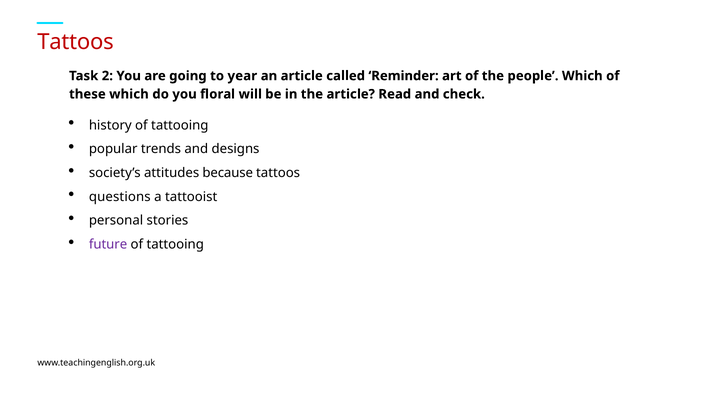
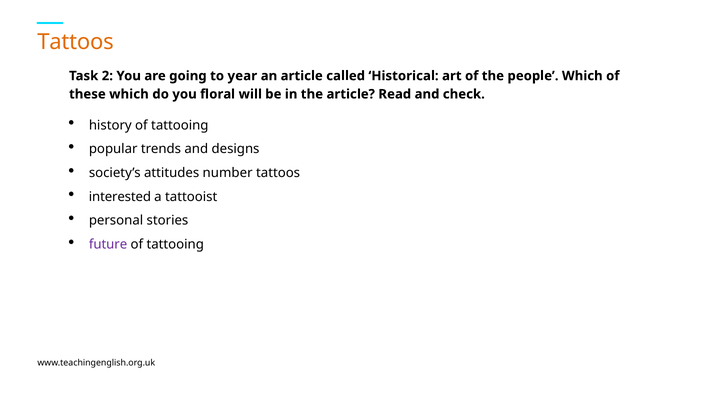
Tattoos colour: red -> orange (76, 42)
Reminder: Reminder -> Historical (404, 76)
because: because -> number (228, 173)
questions: questions -> interested (120, 197)
